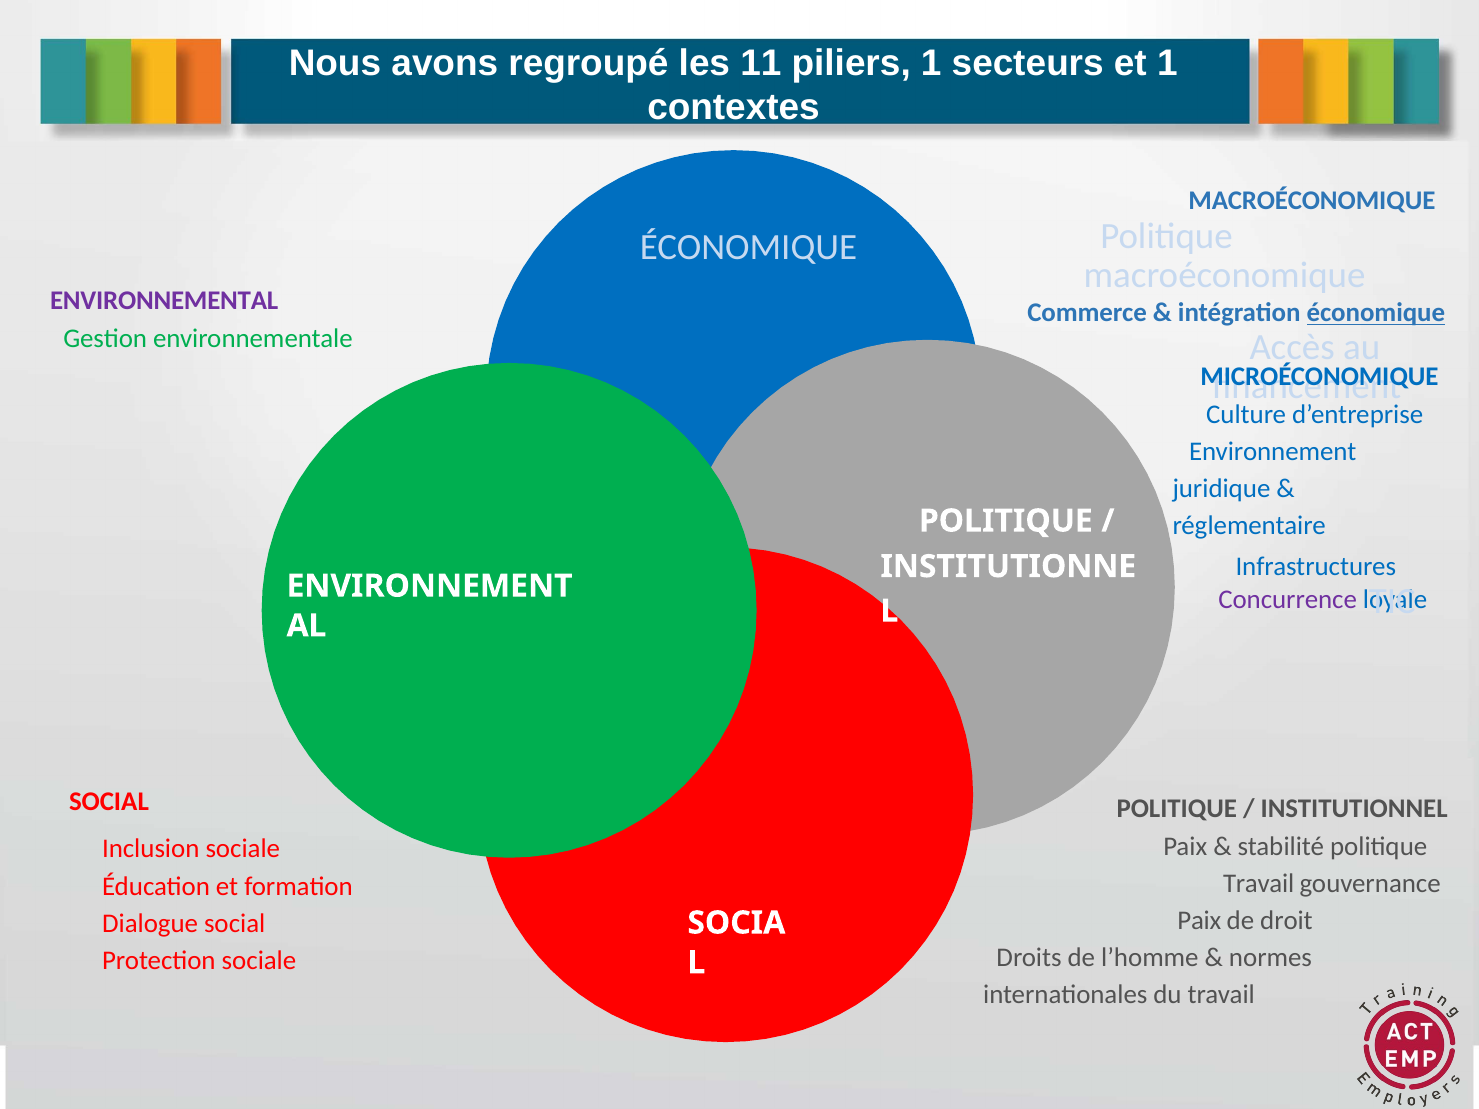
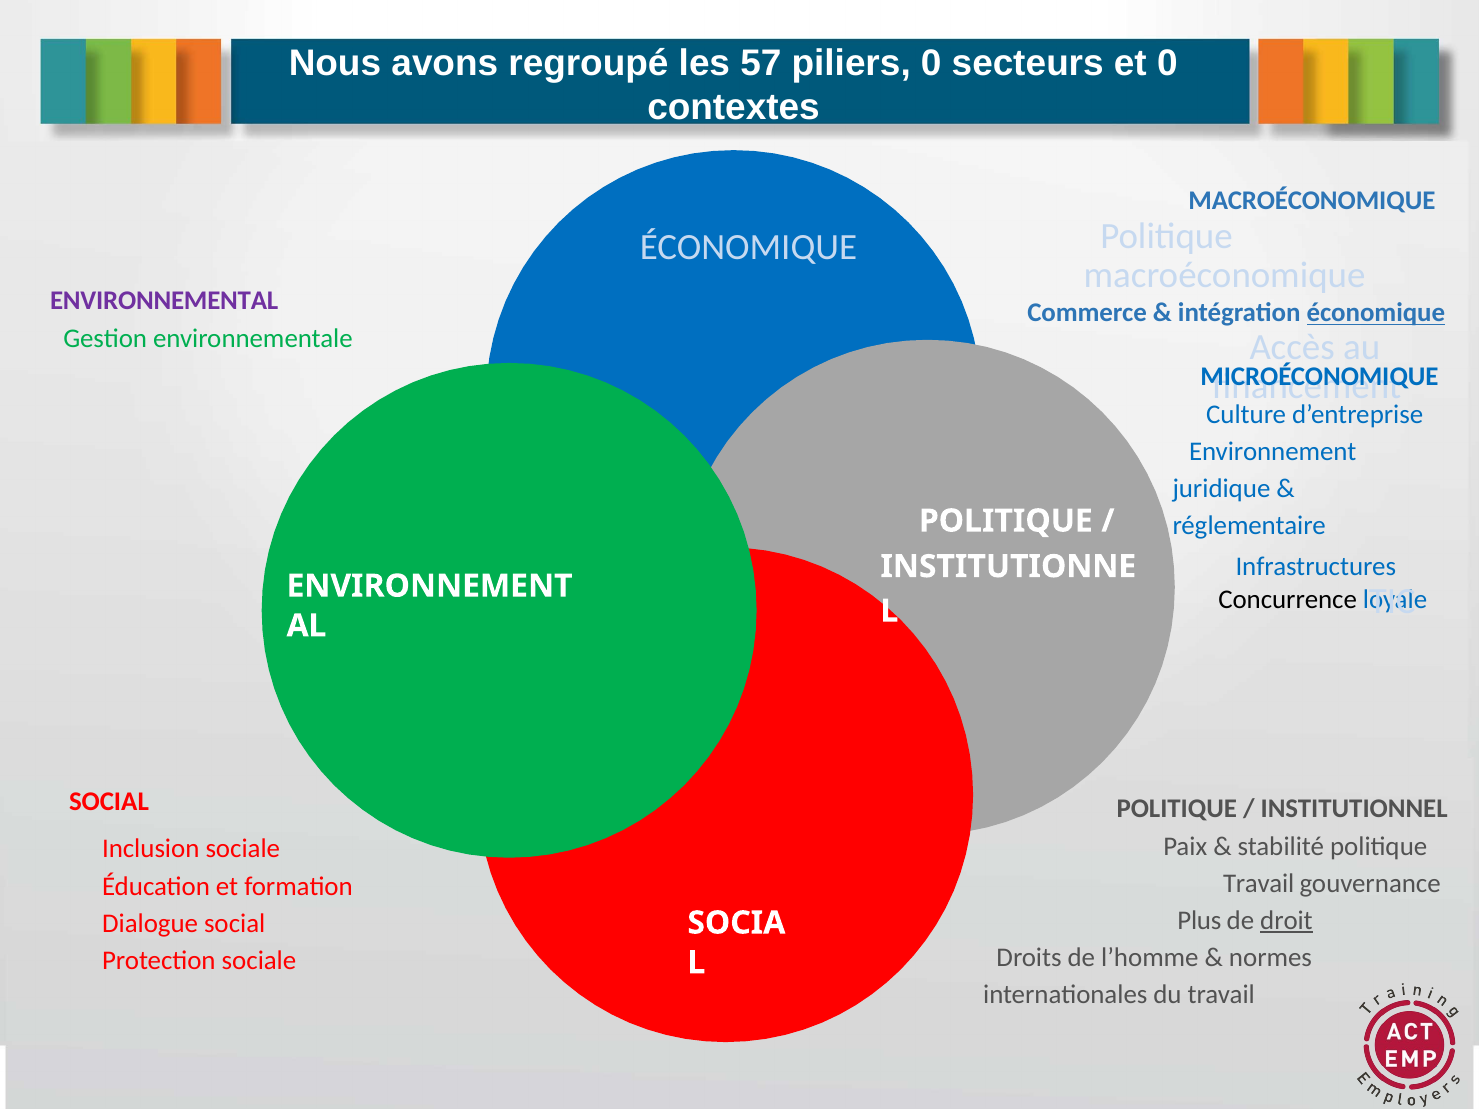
11: 11 -> 57 (761, 63)
piliers 1: 1 -> 0 (931, 63)
et 1: 1 -> 0 (1167, 63)
Concurrence colour: purple -> black (1288, 600)
Paix: Paix -> Plus (1199, 921)
droit underline: none -> present (1286, 921)
